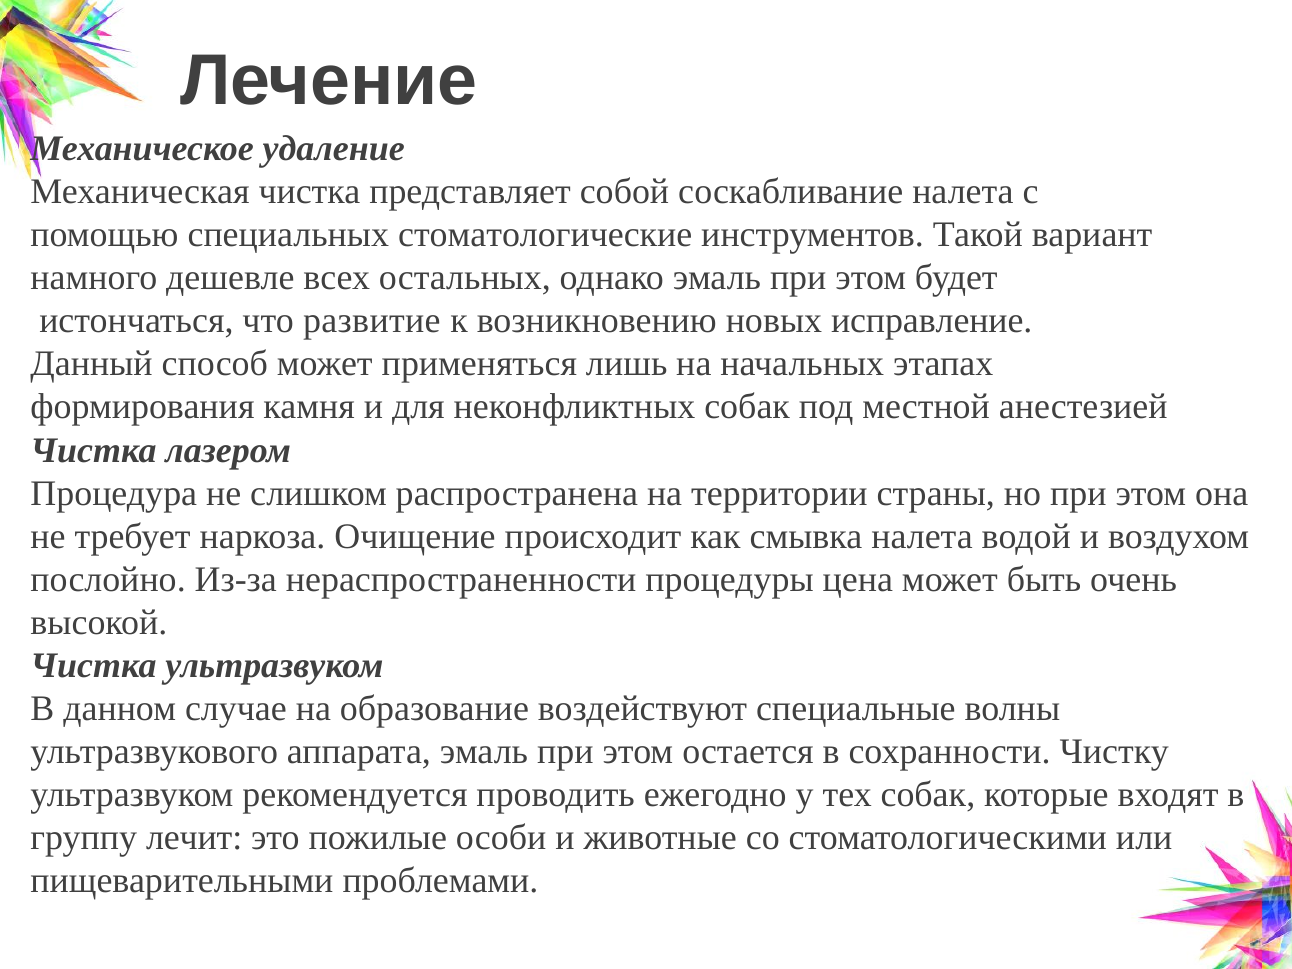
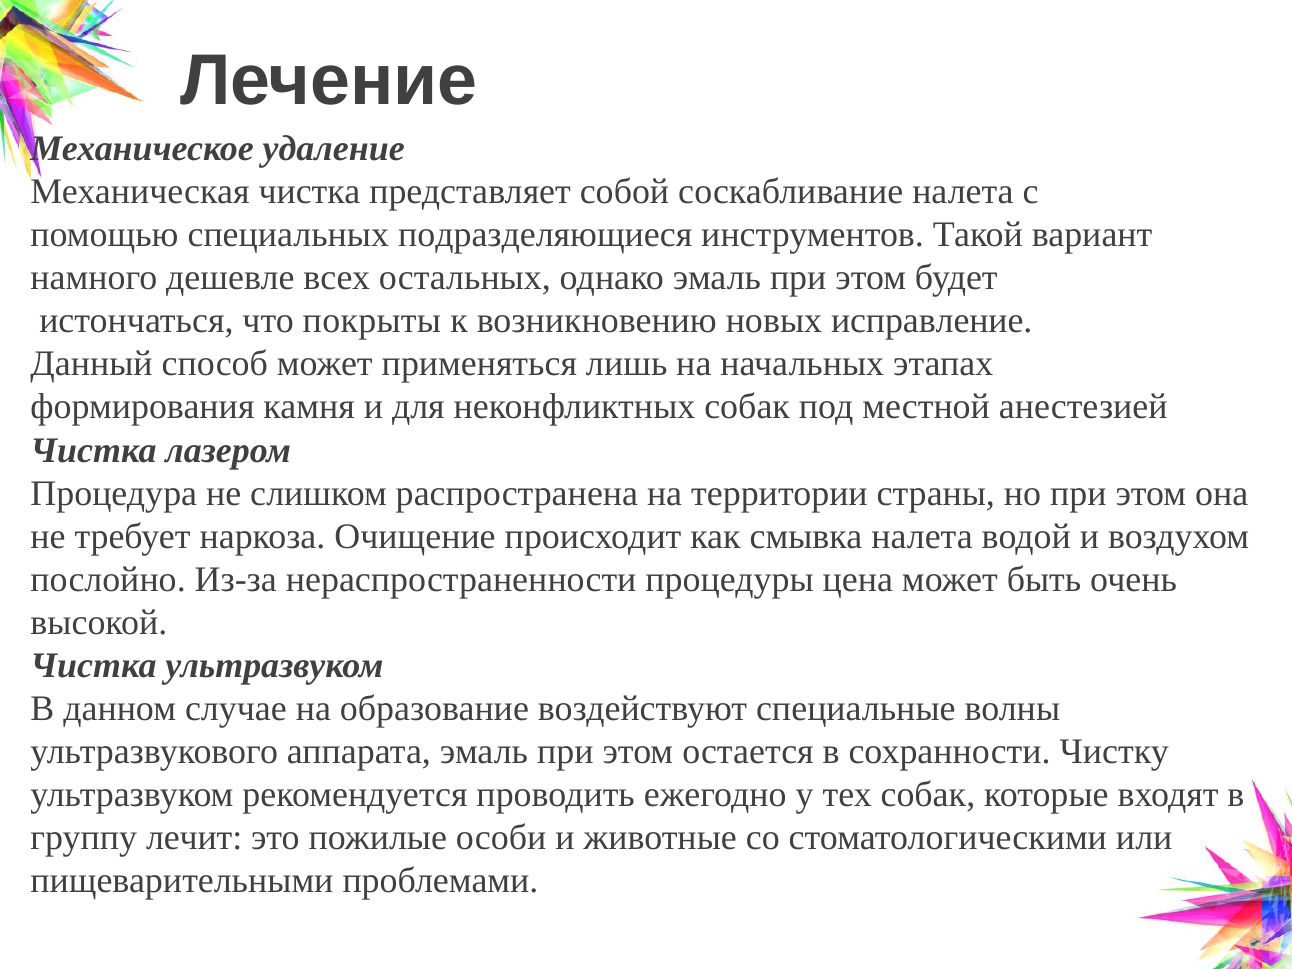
стоматологические: стоматологические -> подразделяющиеся (545, 235)
развитие: развитие -> покрыты (372, 321)
